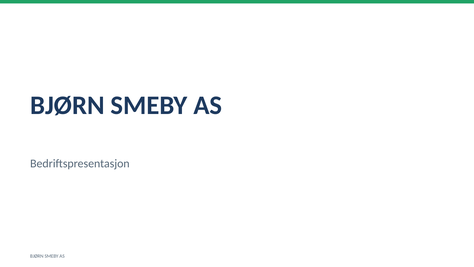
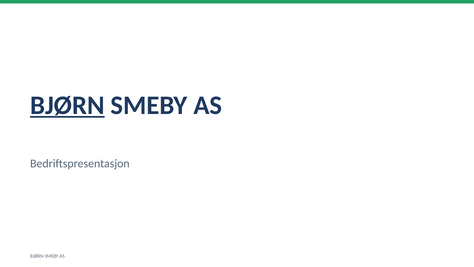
BJØRN underline: none -> present (67, 105)
